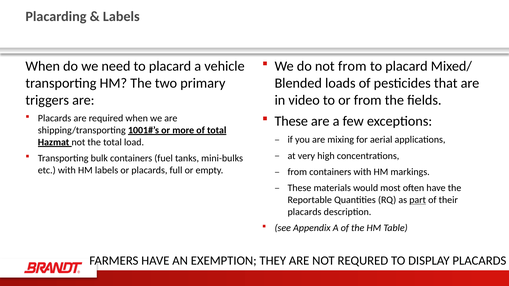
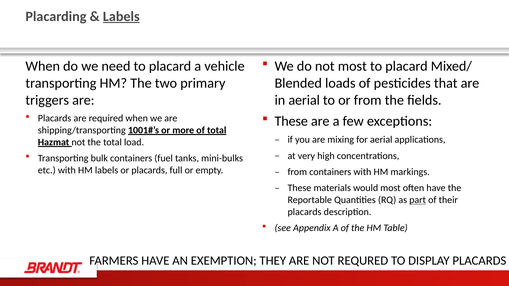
Labels underline: none -> present (121, 16)
not from: from -> most (352, 66)
in video: video -> aerial (304, 100)
